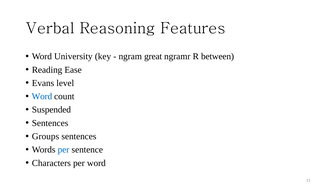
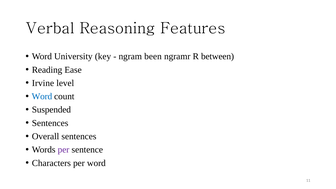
great: great -> been (153, 56)
Evans: Evans -> Irvine (43, 83)
Groups: Groups -> Overall (46, 136)
per colour: blue -> purple (64, 150)
